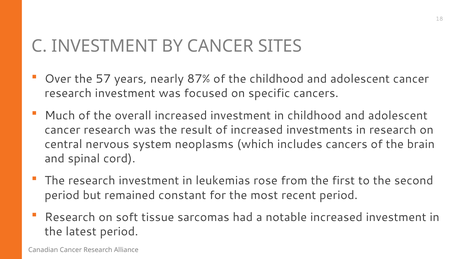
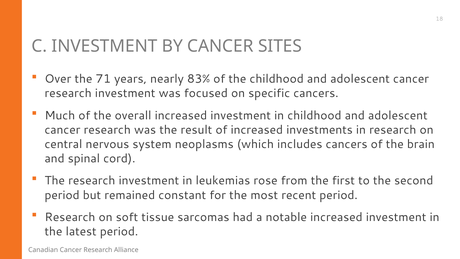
57: 57 -> 71 (103, 79)
87%: 87% -> 83% (199, 79)
